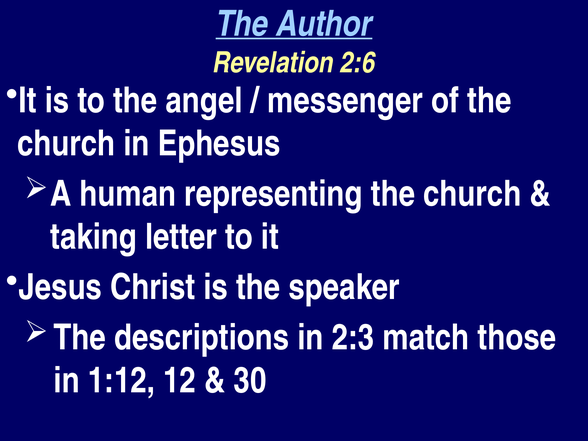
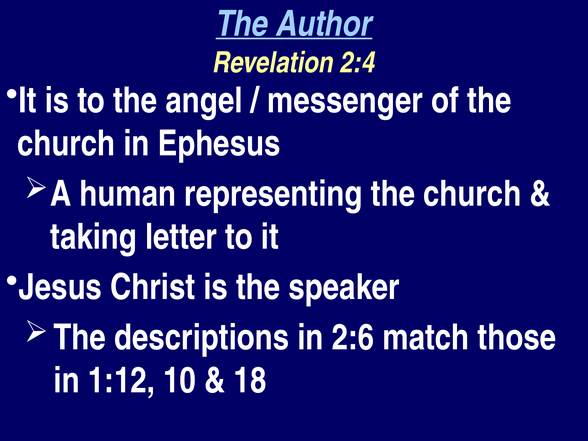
2:6: 2:6 -> 2:4 (358, 63)
2:3: 2:3 -> 2:6 (353, 338)
12: 12 -> 10 (180, 381)
30: 30 -> 18 (250, 381)
